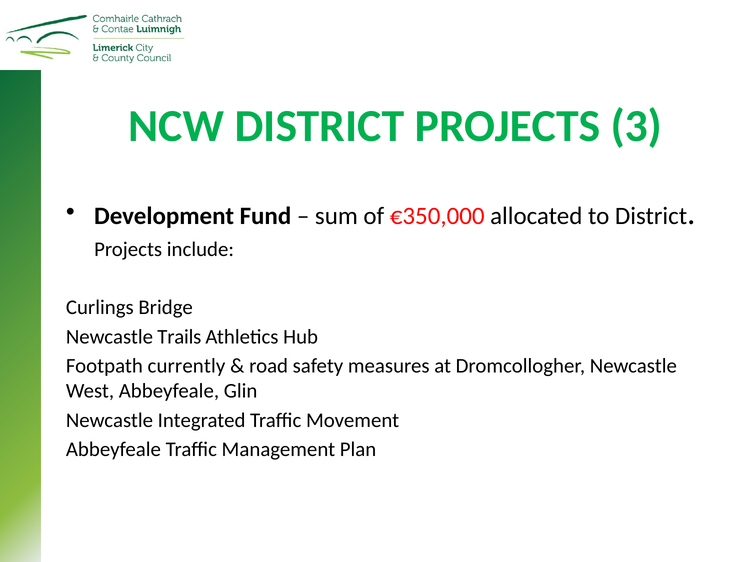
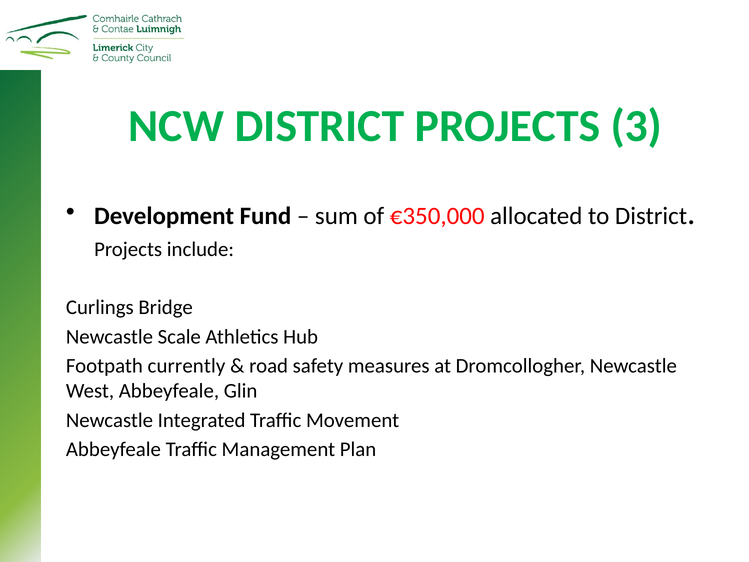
Trails: Trails -> Scale (179, 337)
